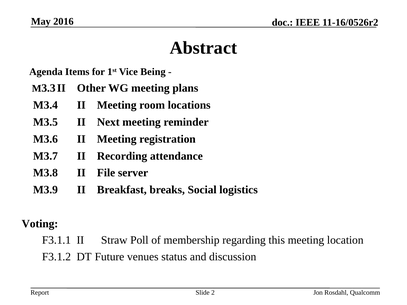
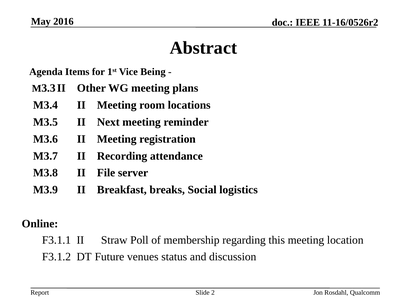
Voting: Voting -> Online (40, 224)
